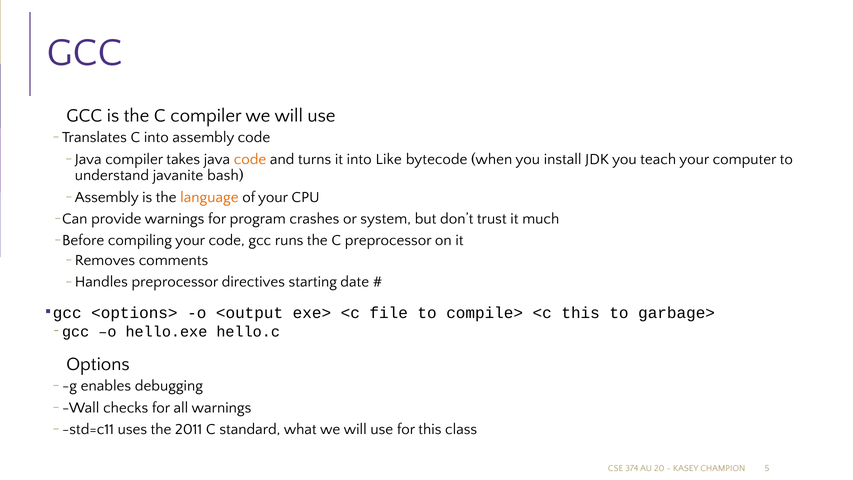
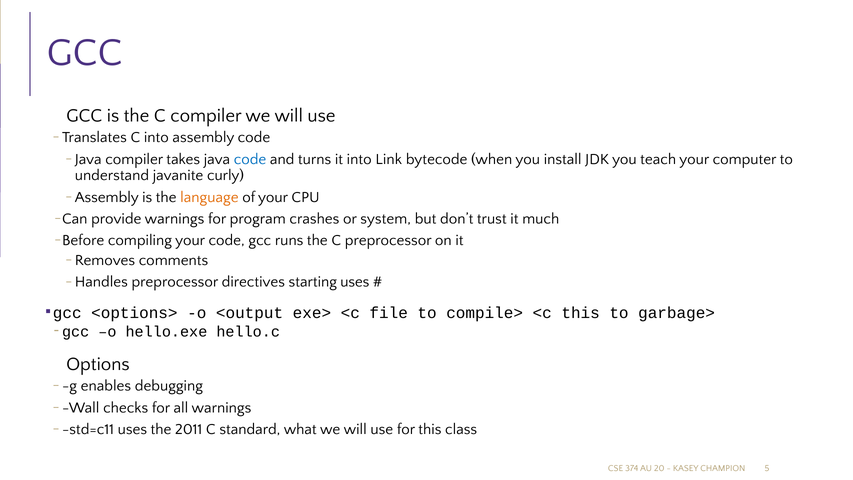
code colour: orange -> blue (250, 159)
Like: Like -> Link (389, 159)
bash: bash -> curly (226, 175)
starting date: date -> uses (355, 282)
